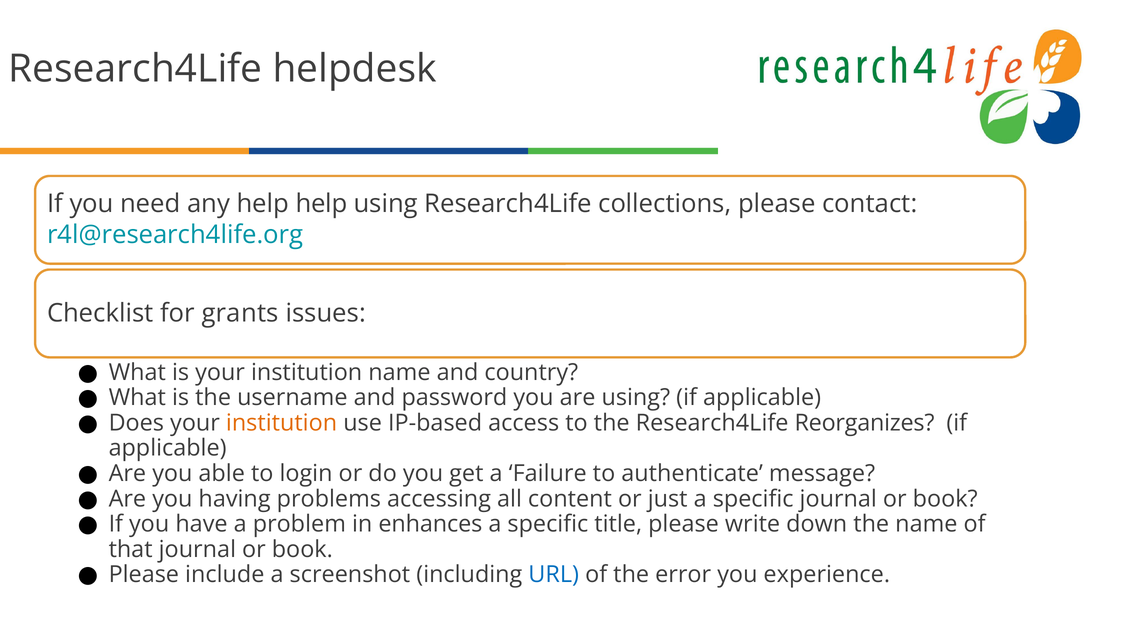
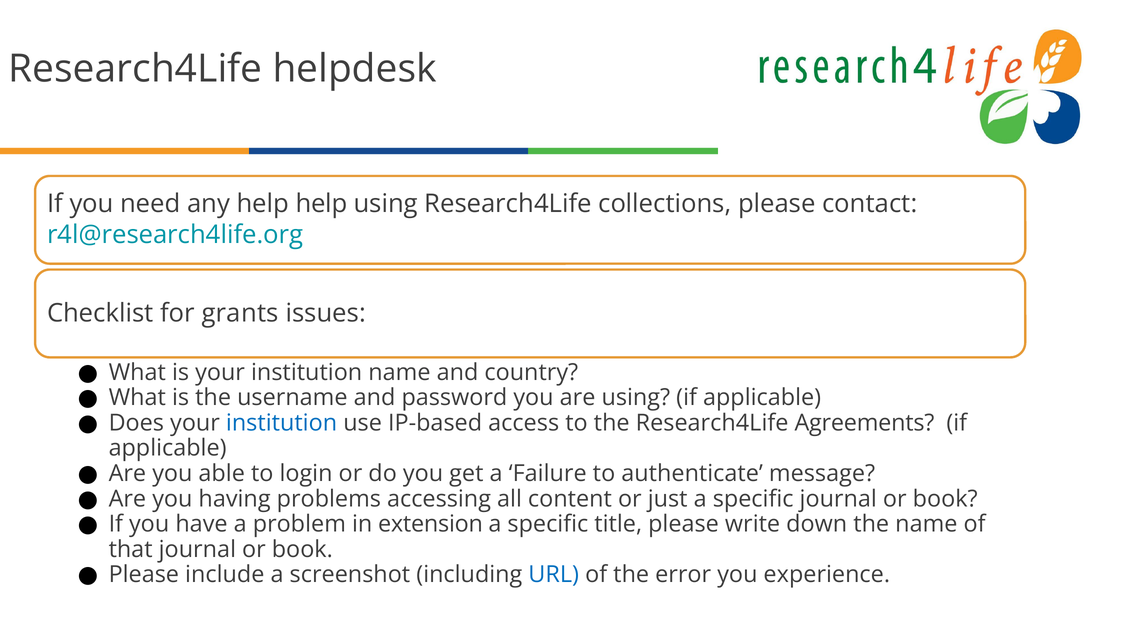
institution colour: orange -> blue (282, 423)
Reorganizes: Reorganizes -> Agreements (864, 423)
enhances: enhances -> extension (430, 524)
